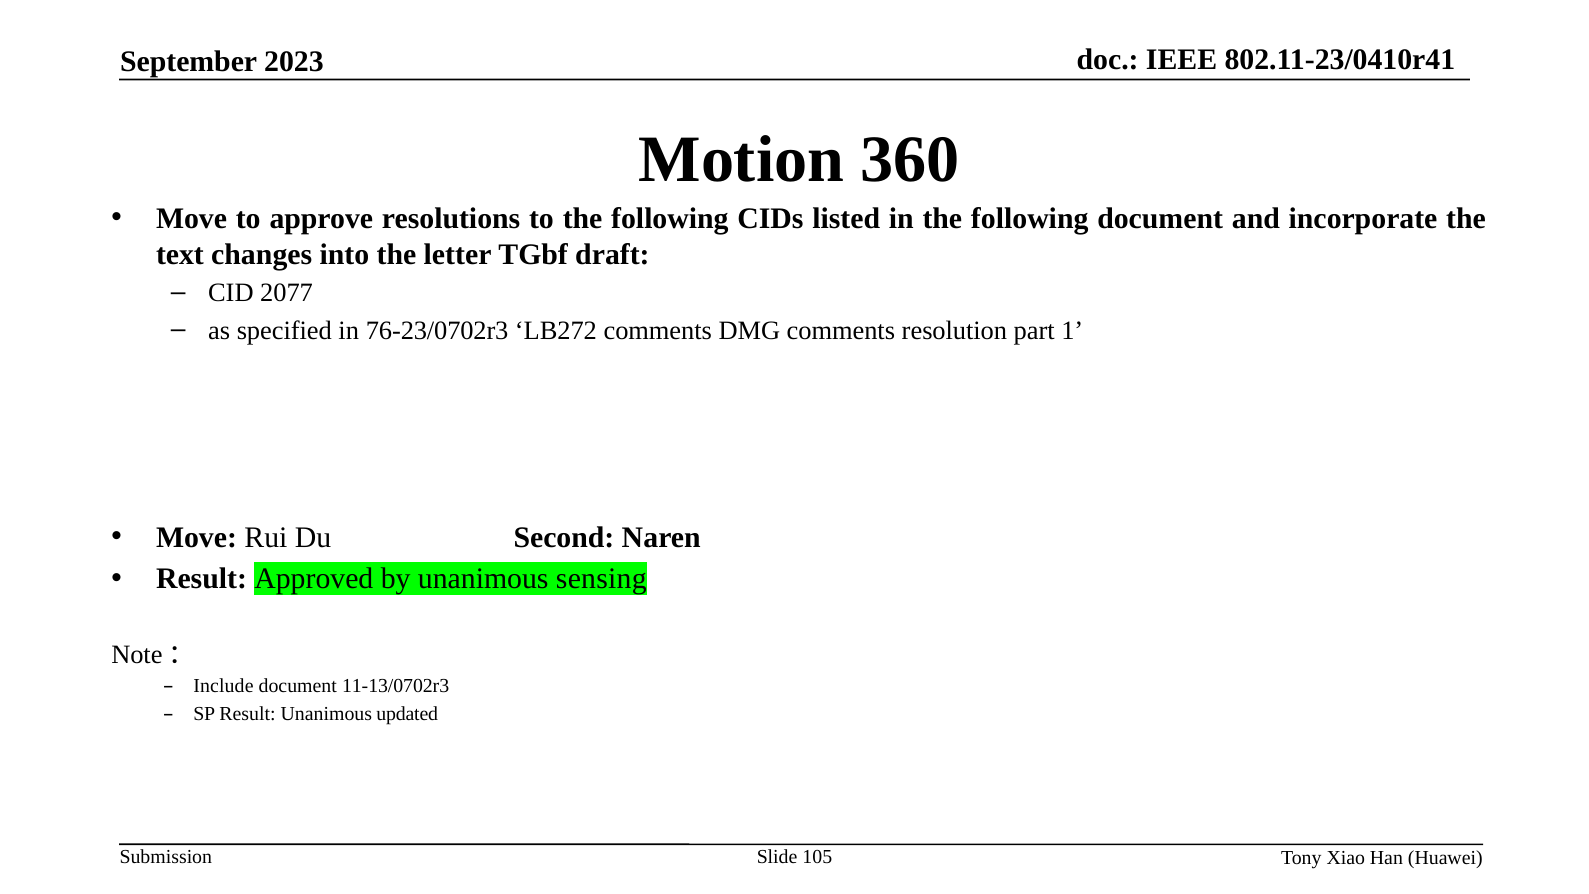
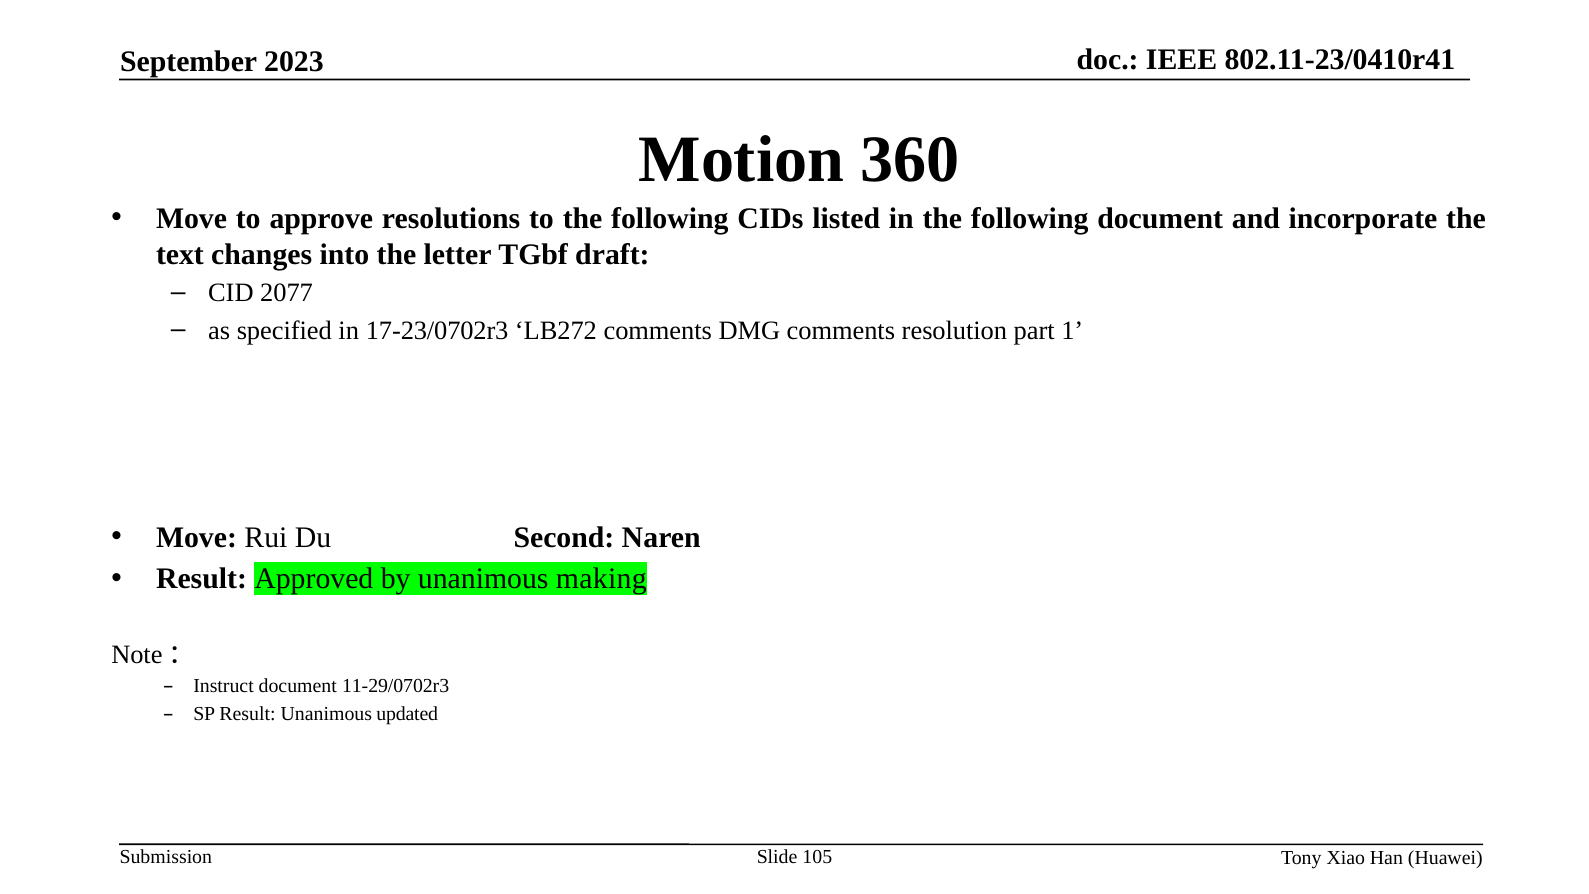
76-23/0702r3: 76-23/0702r3 -> 17-23/0702r3 (437, 330)
sensing: sensing -> making (601, 579)
Include: Include -> Instruct (224, 686)
11-13/0702r3: 11-13/0702r3 -> 11-29/0702r3 (396, 686)
